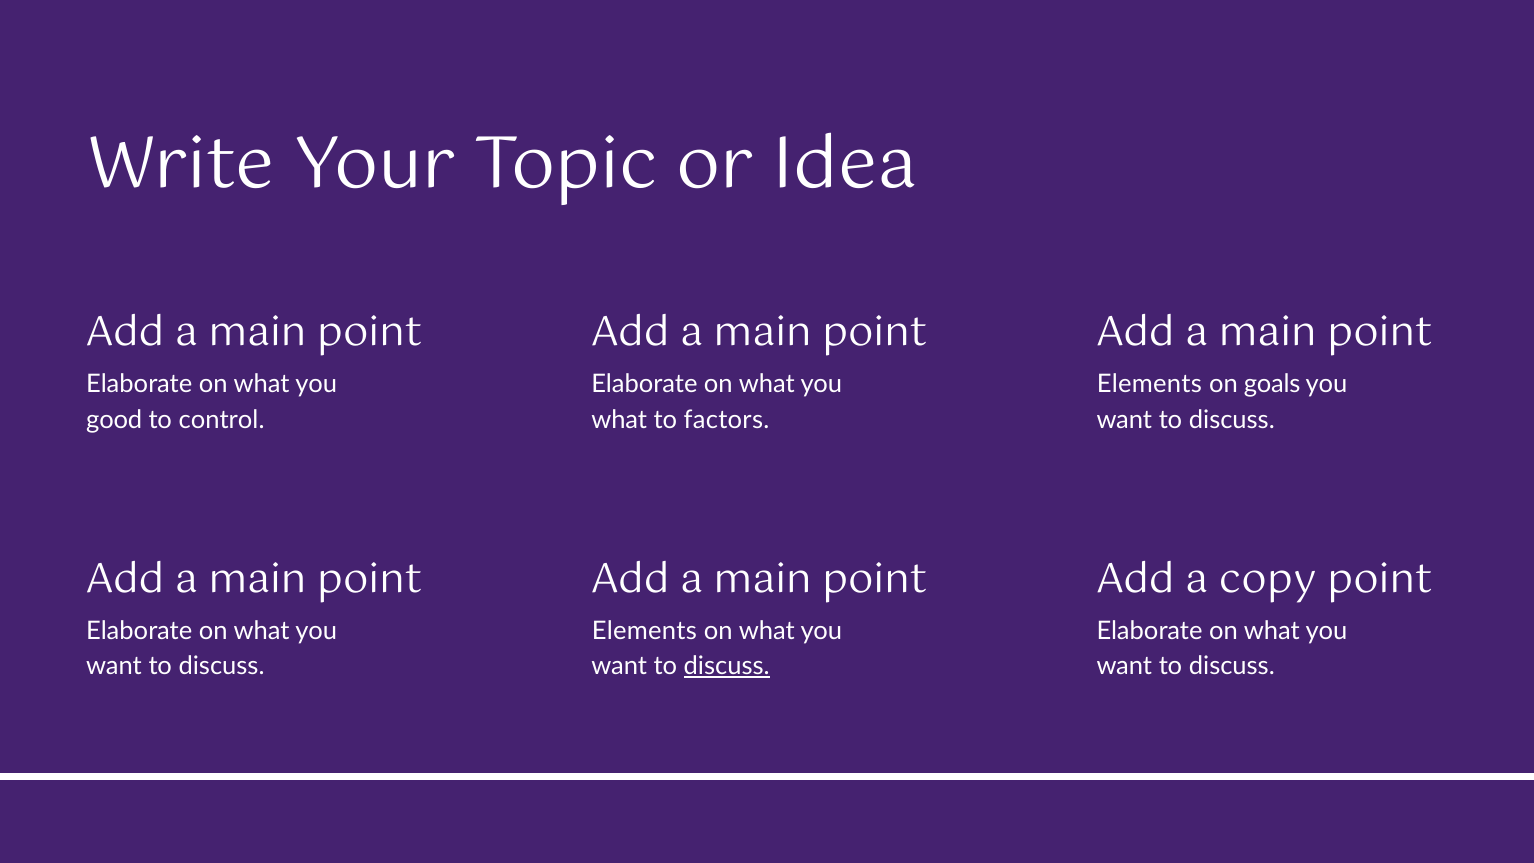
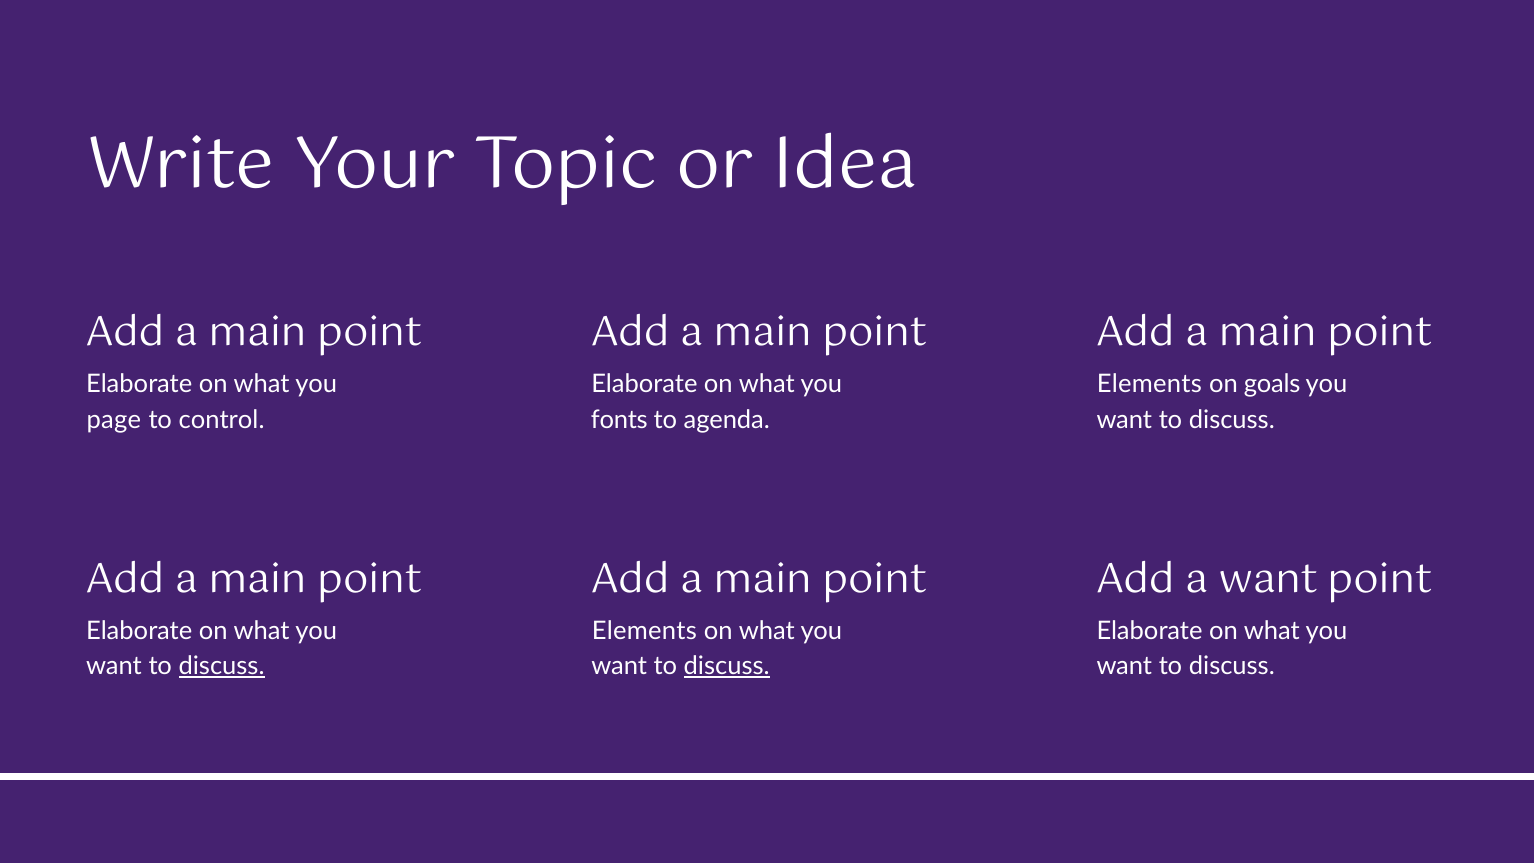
good: good -> page (114, 420)
what: what -> fonts (619, 420)
factors: factors -> agenda (727, 420)
a copy: copy -> want (1268, 579)
discuss underline: none -> present (222, 666)
